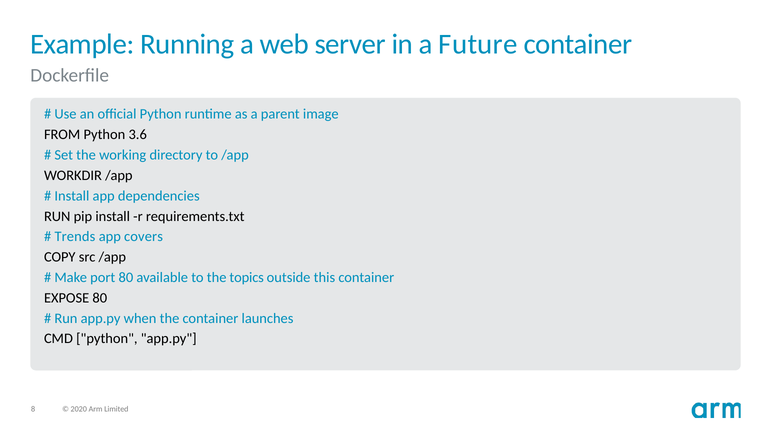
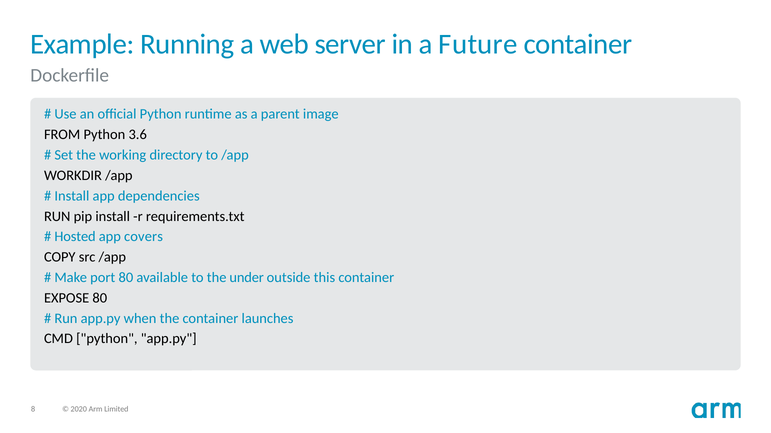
Trends: Trends -> Hosted (75, 237)
topics: topics -> under (247, 278)
